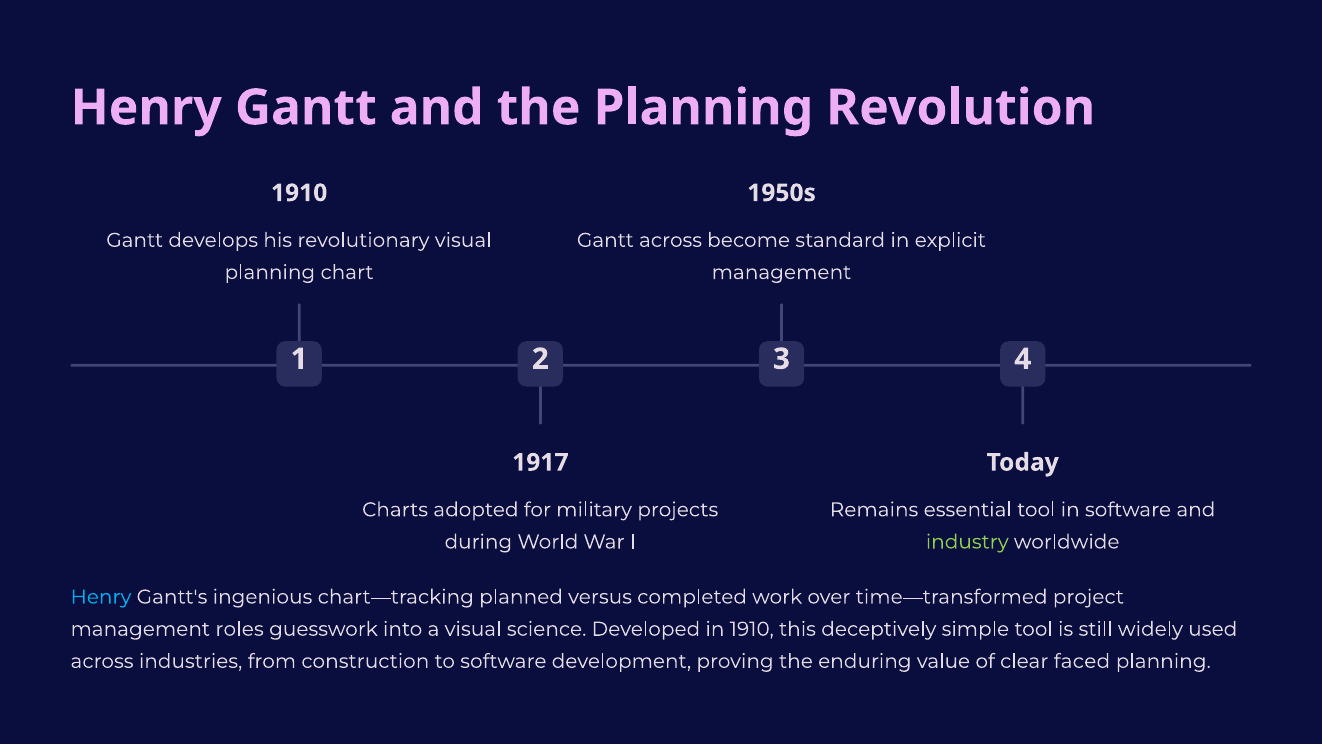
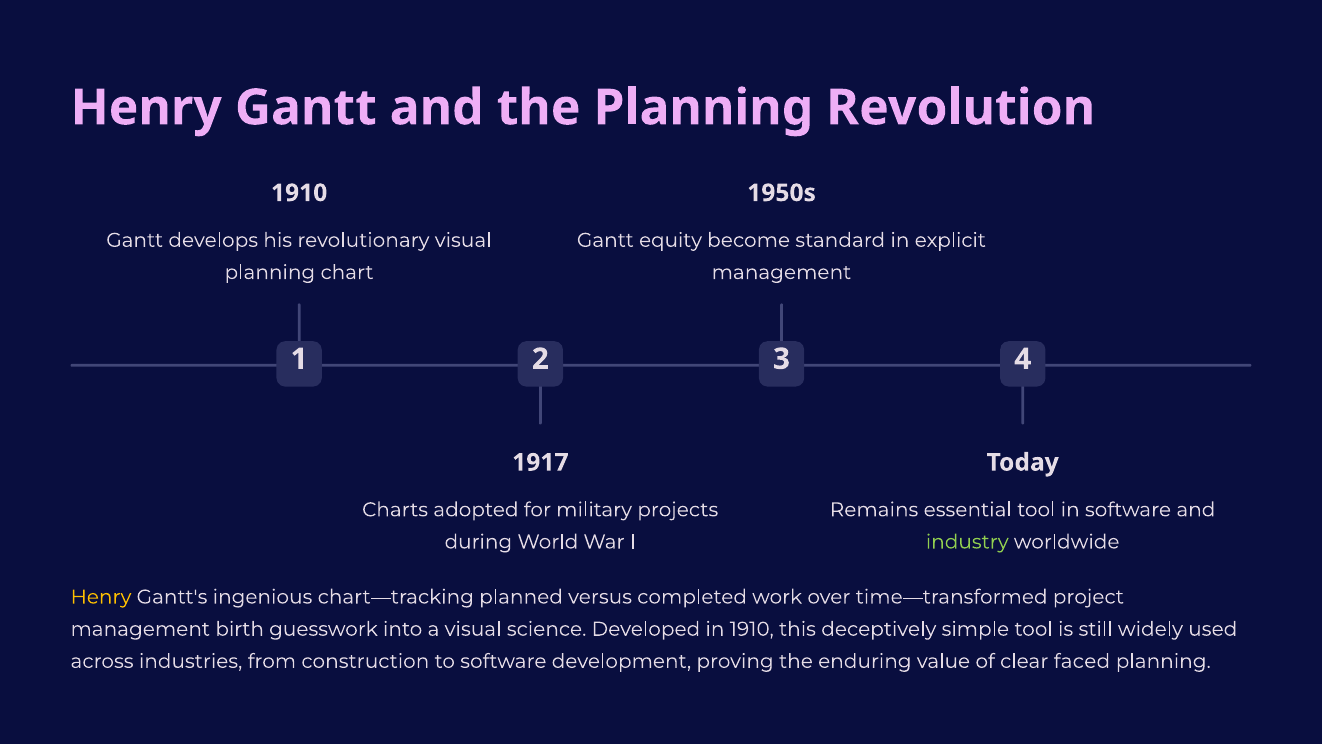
Gantt across: across -> equity (671, 240)
Henry colour: light blue -> yellow (101, 597)
roles: roles -> birth (240, 629)
